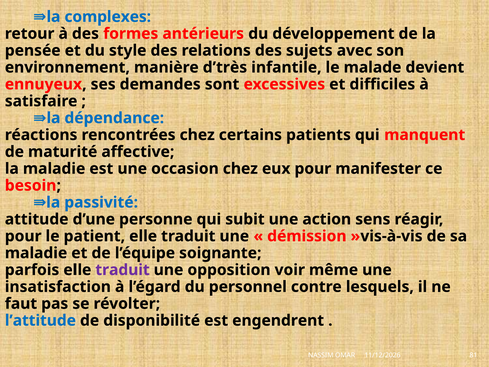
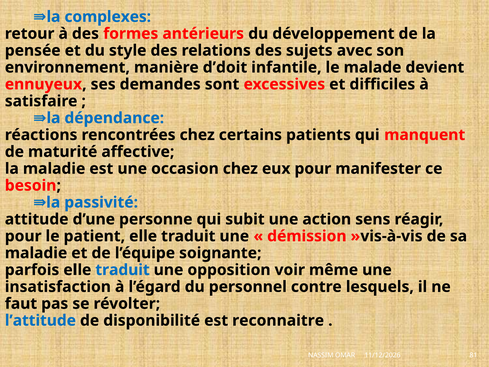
d’très: d’très -> d’doit (225, 67)
traduit colour: purple -> blue (123, 270)
engendrent: engendrent -> reconnaitre (278, 320)
